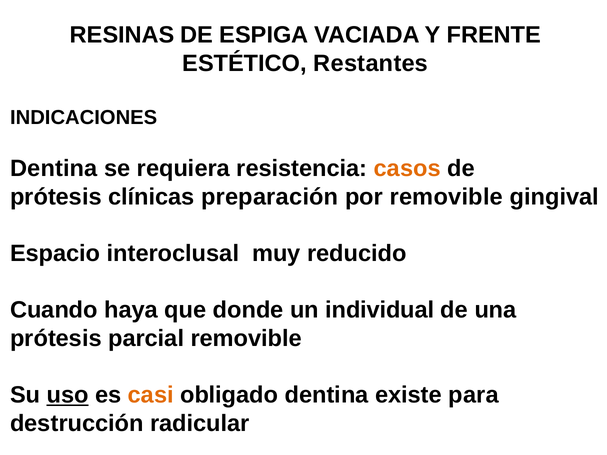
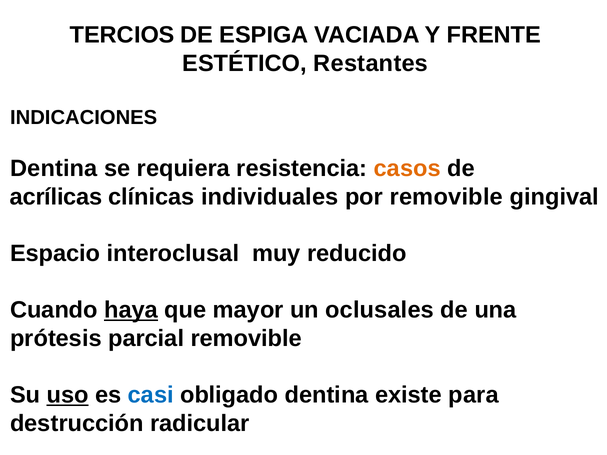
RESINAS: RESINAS -> TERCIOS (122, 35)
prótesis: prótesis -> acrílicas (56, 197)
preparación: preparación -> individuales (270, 197)
haya underline: none -> present (131, 310)
donde: donde -> mayor (248, 310)
individual: individual -> oclusales (380, 310)
casi colour: orange -> blue (151, 395)
